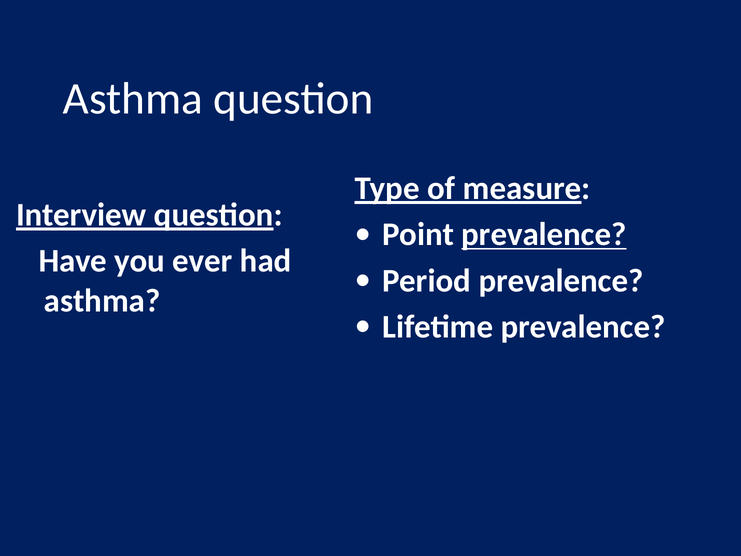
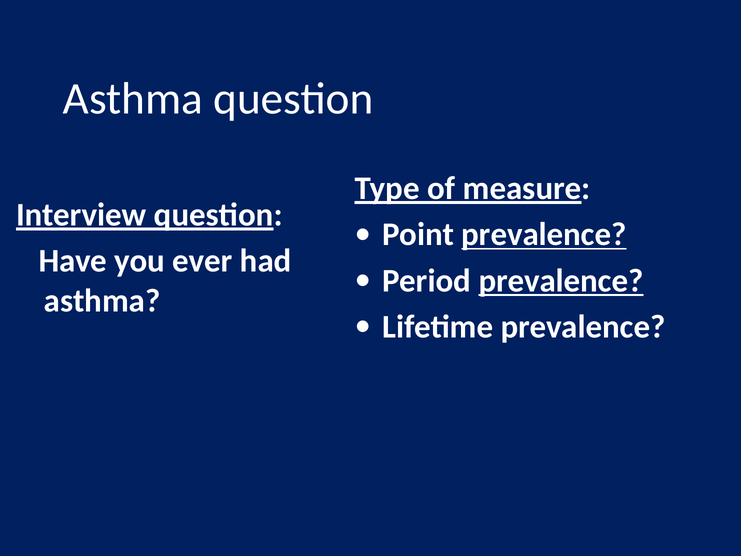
prevalence underline: none -> present (561, 281)
